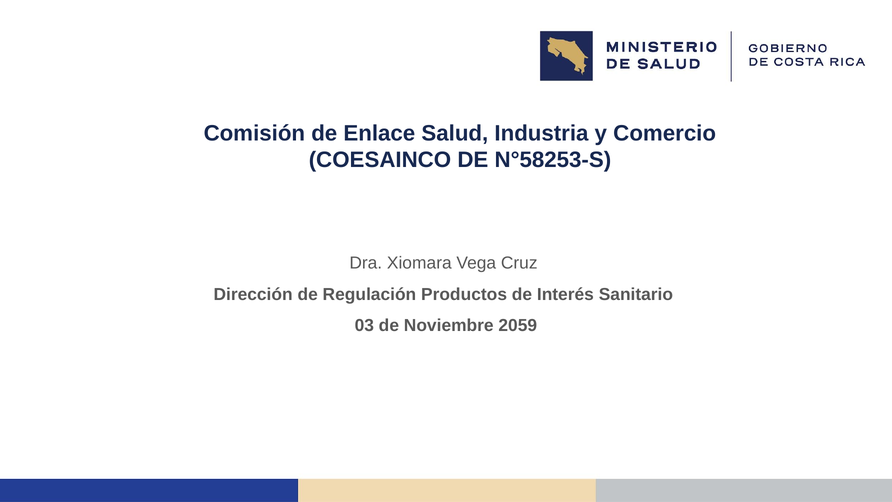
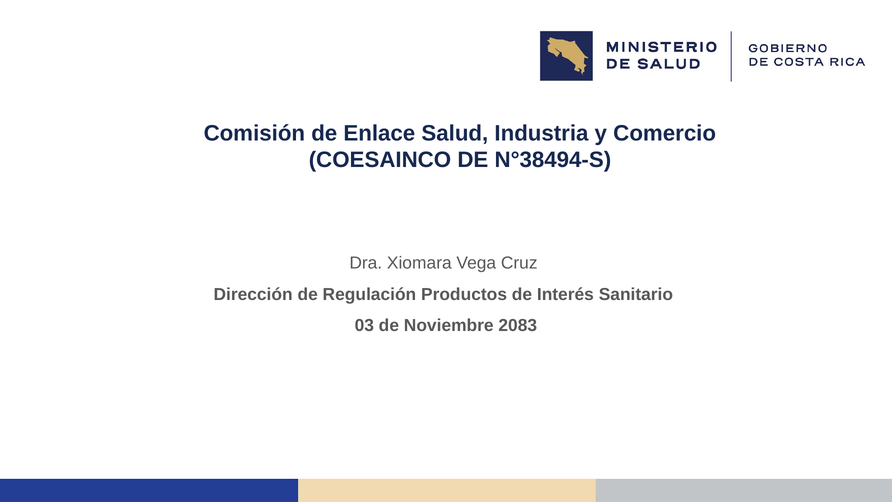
N°58253-S: N°58253-S -> N°38494-S (553, 160)
2059: 2059 -> 2083 (518, 326)
